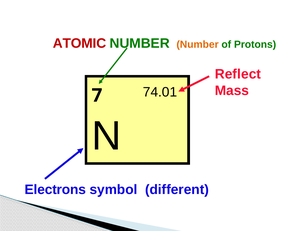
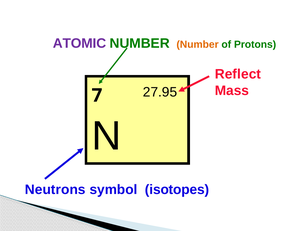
ATOMIC colour: red -> purple (80, 43)
74.01: 74.01 -> 27.95 (160, 92)
Electrons: Electrons -> Neutrons (55, 190)
different: different -> isotopes (177, 190)
